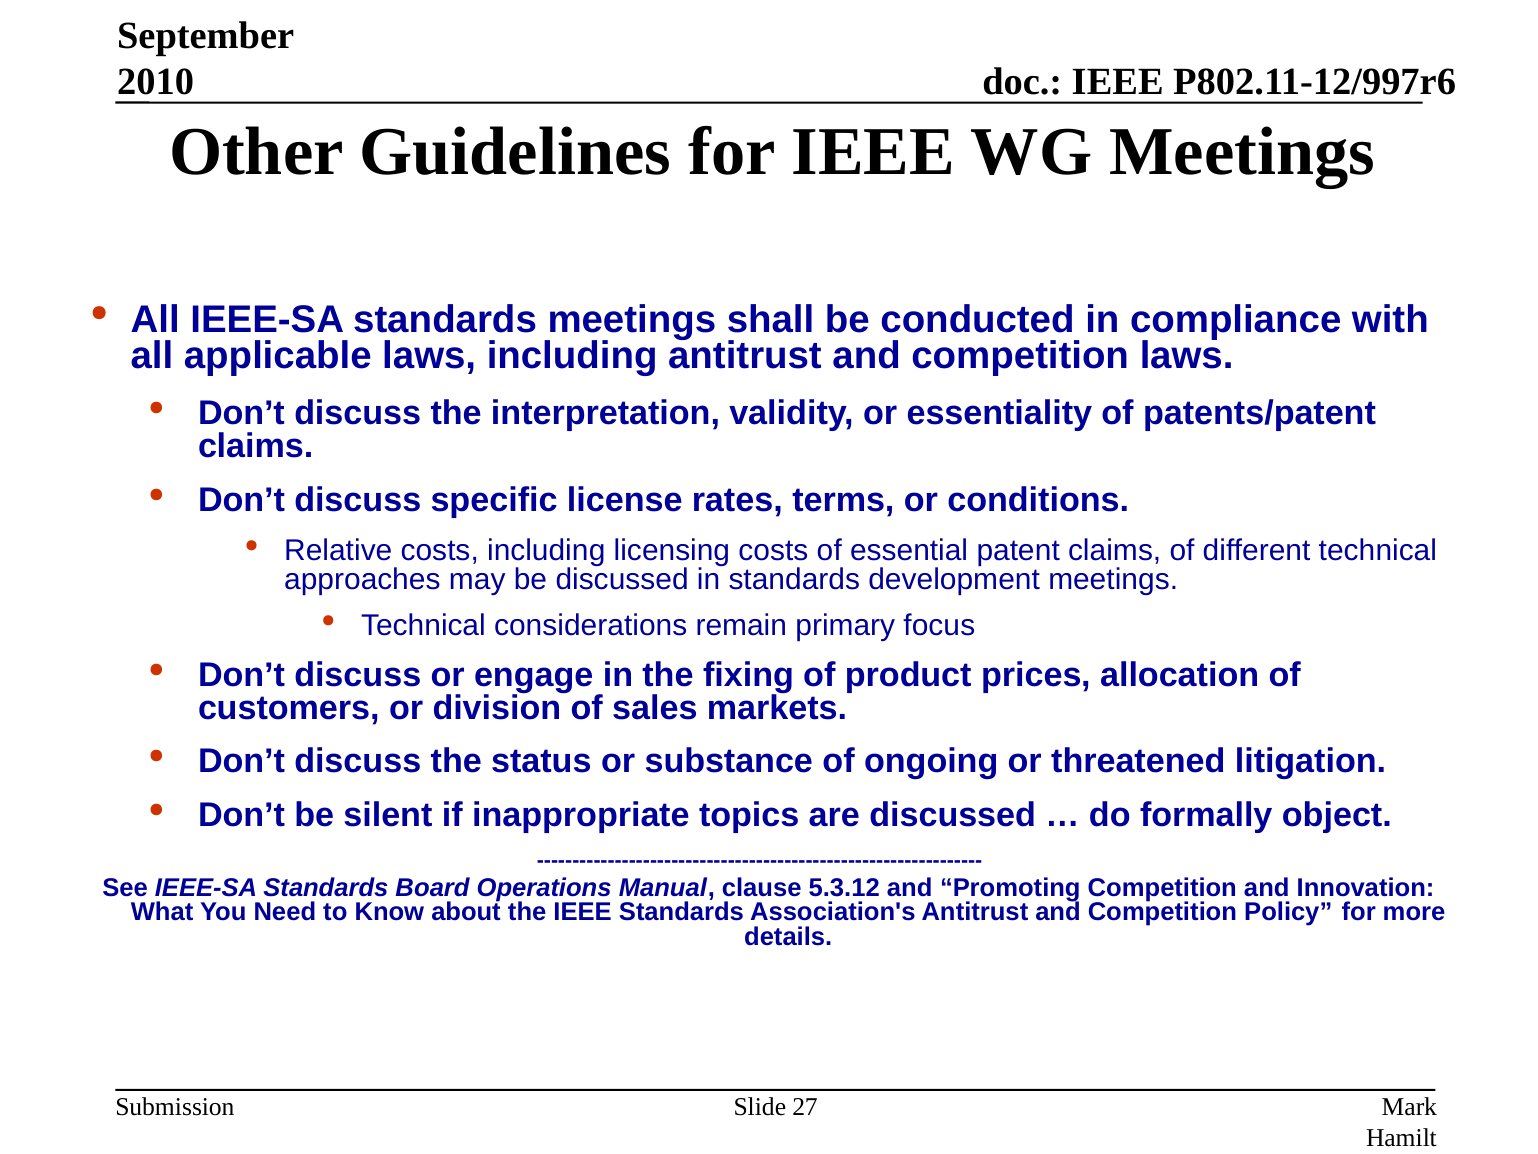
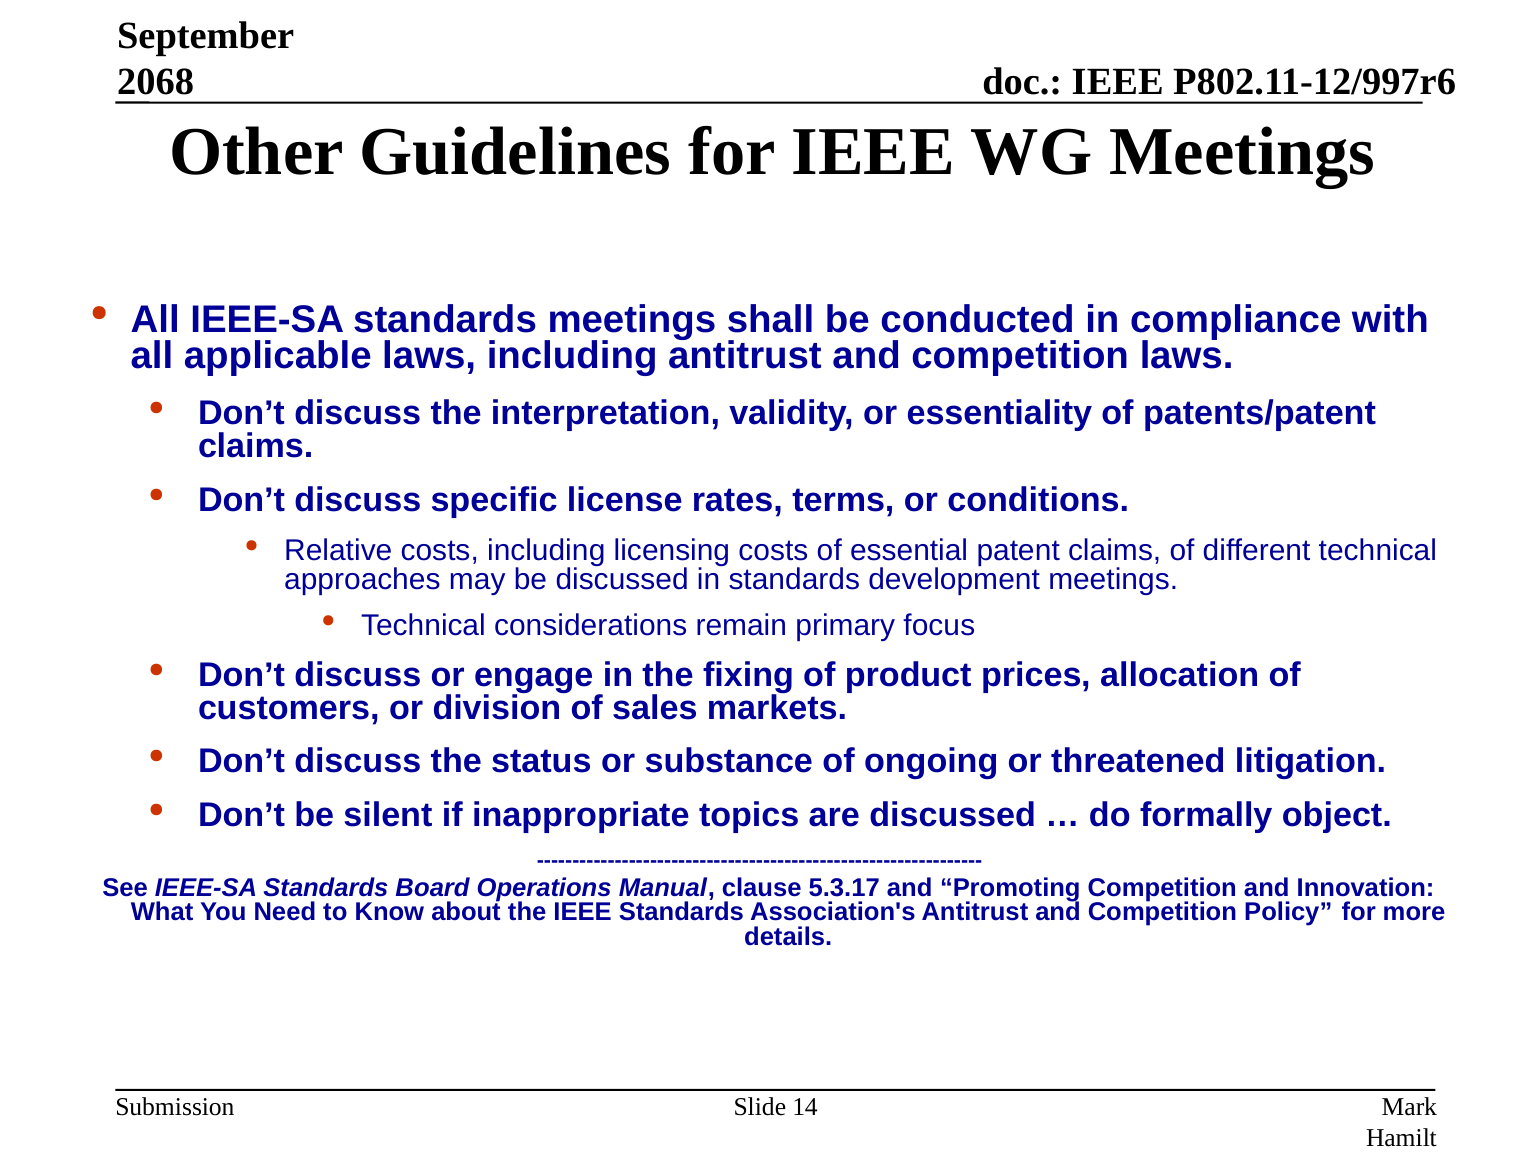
2010: 2010 -> 2068 (156, 82)
5.3.12: 5.3.12 -> 5.3.17 (844, 887)
27: 27 -> 14 (805, 1106)
